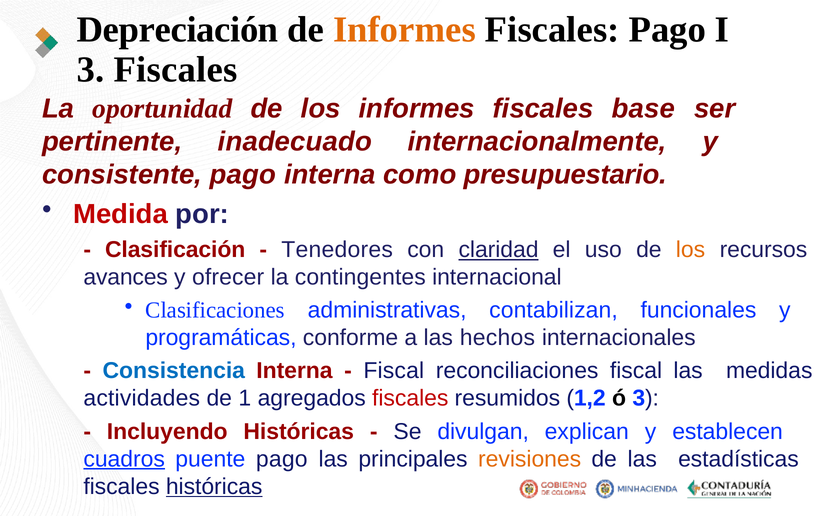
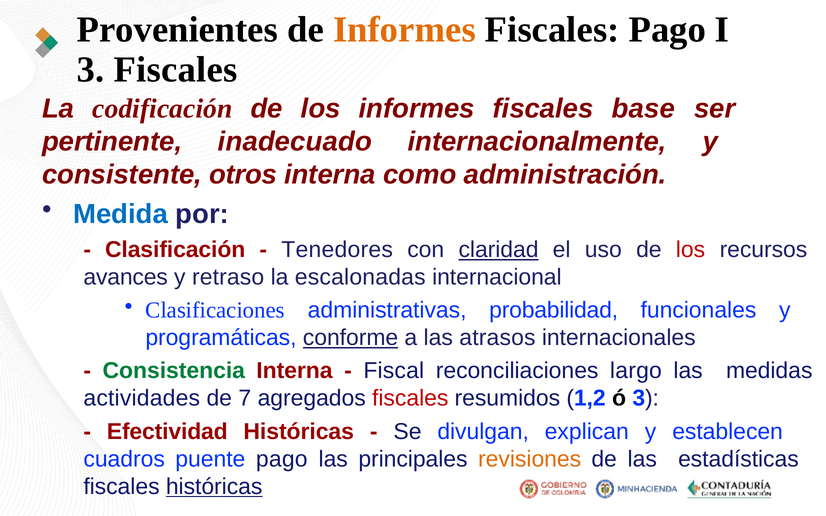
Depreciación: Depreciación -> Provenientes (177, 30)
oportunidad: oportunidad -> codificación (162, 109)
consistente pago: pago -> otros (243, 175)
presupuestario: presupuestario -> administración (565, 175)
Medida colour: red -> blue (121, 214)
los colour: orange -> red (691, 250)
ofrecer: ofrecer -> retraso (228, 278)
contingentes: contingentes -> escalonadas (360, 278)
contabilizan: contabilizan -> probabilidad (554, 310)
conforme underline: none -> present (351, 338)
hechos: hechos -> atrasos (497, 338)
Consistencia colour: blue -> green (174, 371)
reconciliaciones fiscal: fiscal -> largo (636, 371)
1: 1 -> 7 (245, 398)
Incluyendo: Incluyendo -> Efectividad (167, 432)
cuadros underline: present -> none (124, 459)
